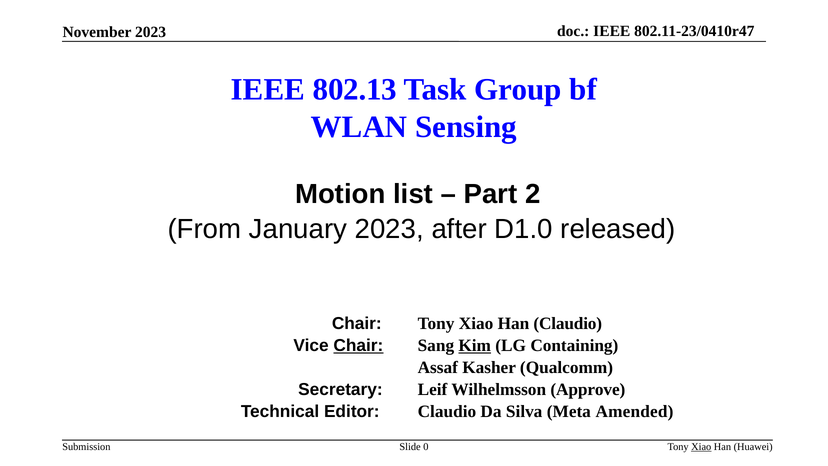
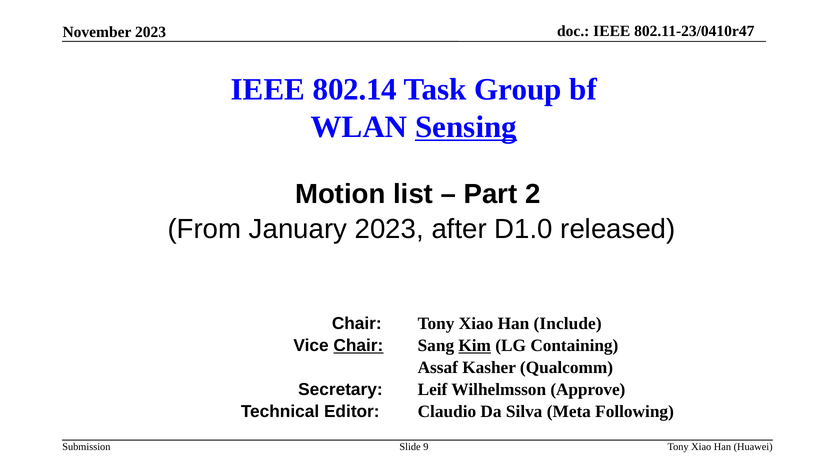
802.13: 802.13 -> 802.14 (355, 90)
Sensing underline: none -> present (466, 127)
Han Claudio: Claudio -> Include (568, 323)
Amended: Amended -> Following (635, 411)
0: 0 -> 9 (426, 447)
Xiao underline: present -> none (701, 447)
